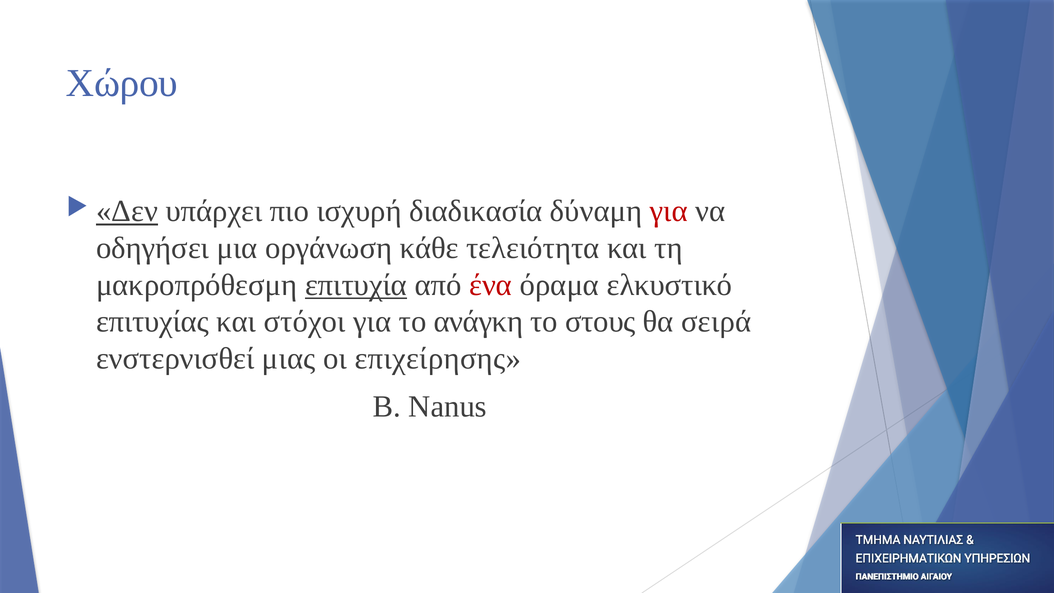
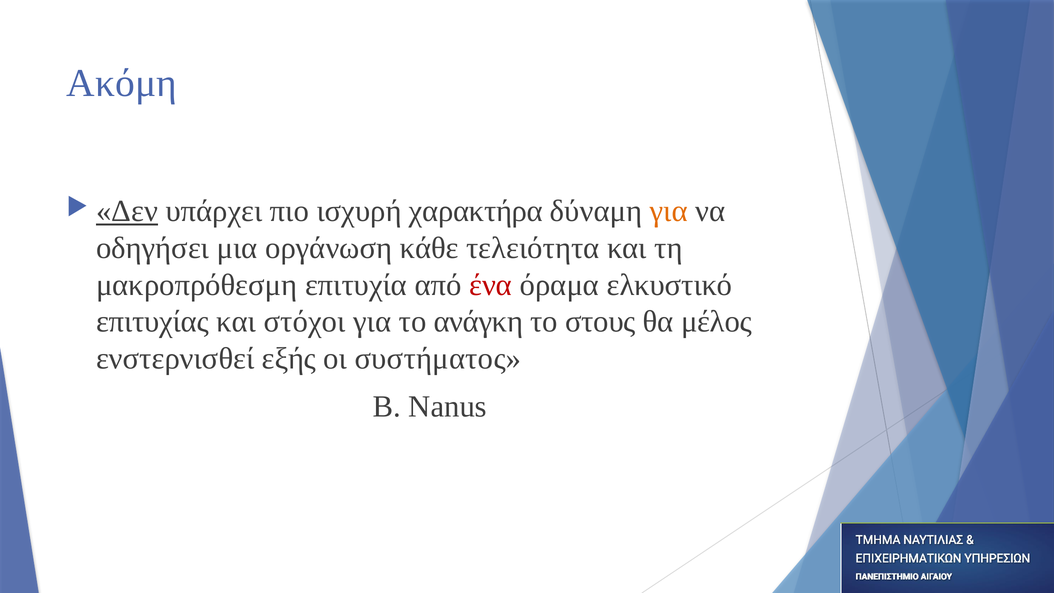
Χώρου: Χώρου -> Ακόμη (122, 83)
διαδικασία: διαδικασία -> χαρακτήρα (476, 211)
για colour: red -> orange (669, 211)
επιτυχία underline: present -> none (356, 285)
σειρά: σειρά -> μέλος (716, 322)
μιας: μιας -> εξής (289, 359)
επιχείρησης: επιχείρησης -> συστήματος (438, 359)
